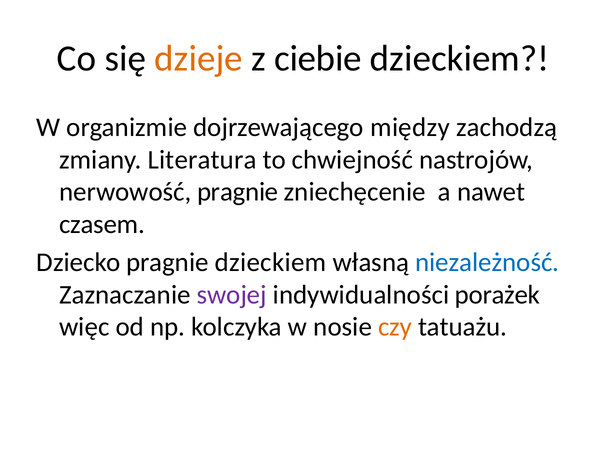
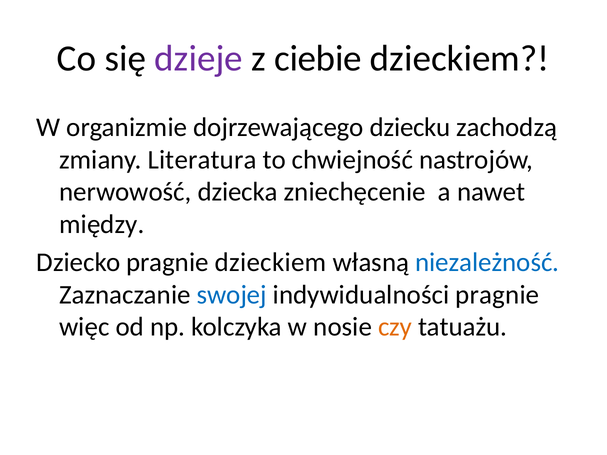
dzieje colour: orange -> purple (199, 59)
między: między -> dziecku (410, 127)
nerwowość pragnie: pragnie -> dziecka (238, 192)
czasem: czasem -> między (102, 225)
swojej colour: purple -> blue (232, 295)
indywidualności porażek: porażek -> pragnie (497, 295)
